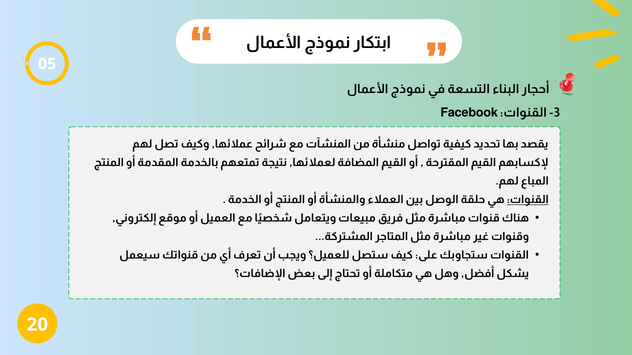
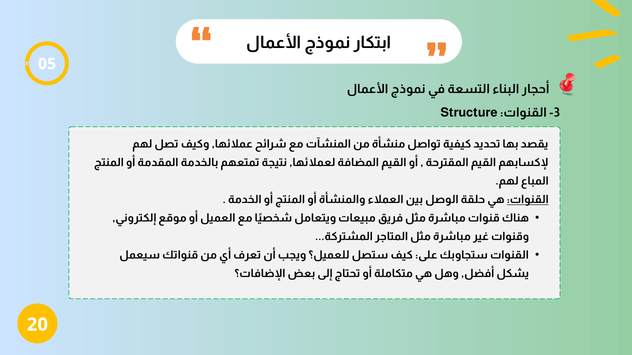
Facebook: Facebook -> Structure (469, 113)
